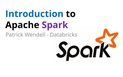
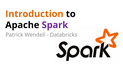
Introduction colour: blue -> orange (34, 14)
